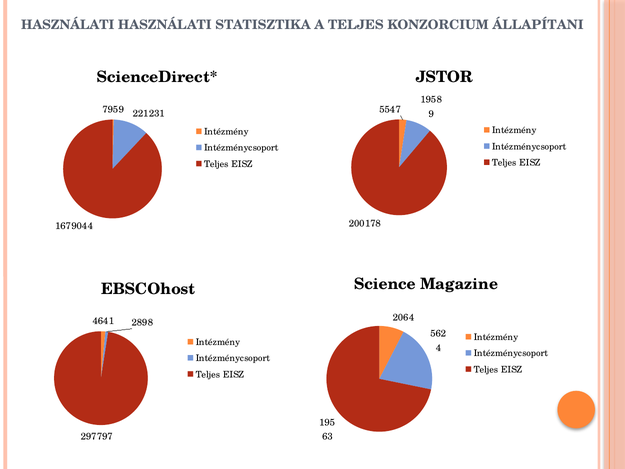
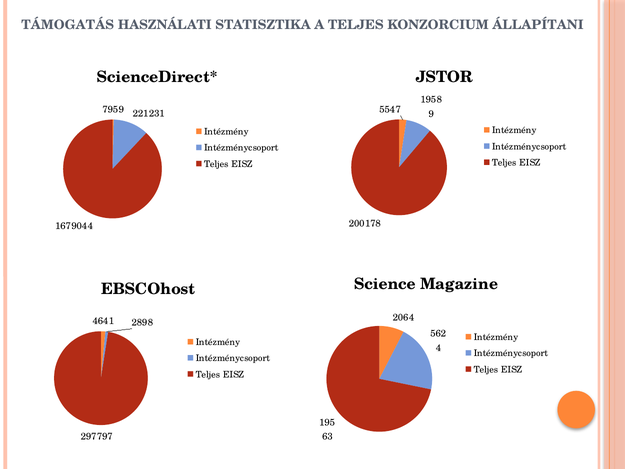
HASZNÁLATI: HASZNÁLATI -> TÁMOGATÁS (68, 25)
